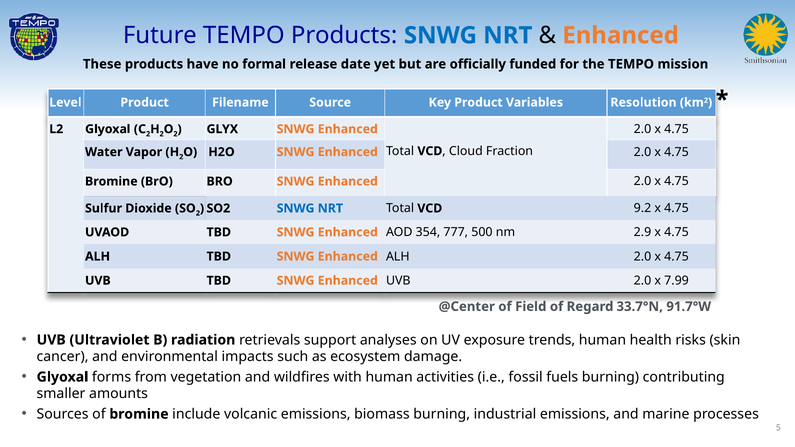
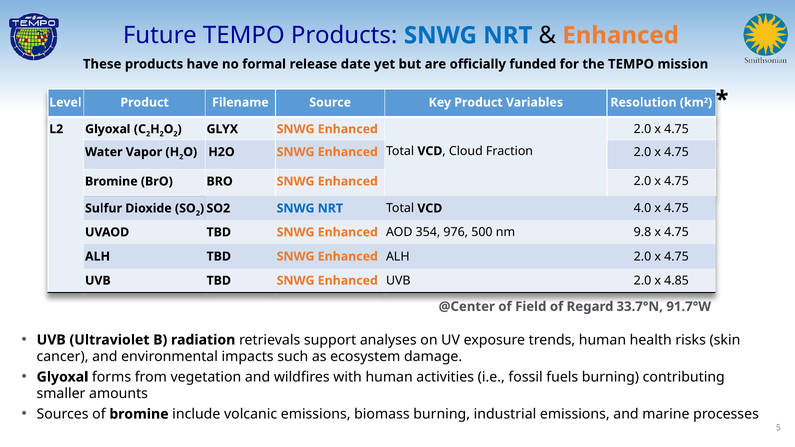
9.2: 9.2 -> 4.0 (642, 208)
777: 777 -> 976 (456, 232)
2.9: 2.9 -> 9.8 (642, 232)
7.99: 7.99 -> 4.85 (677, 281)
